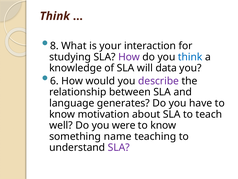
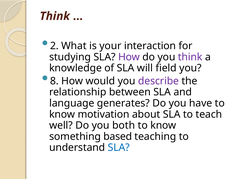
8: 8 -> 2 (54, 46)
think colour: blue -> purple (190, 57)
data: data -> field (166, 68)
6: 6 -> 8 (54, 81)
were: were -> both (124, 125)
name: name -> based (118, 136)
SLA colour: purple -> blue (119, 147)
